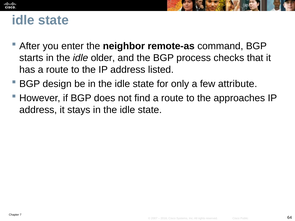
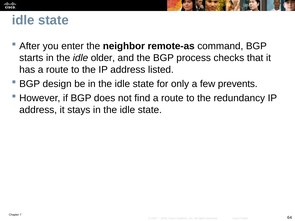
attribute: attribute -> prevents (238, 84)
approaches: approaches -> redundancy (239, 98)
